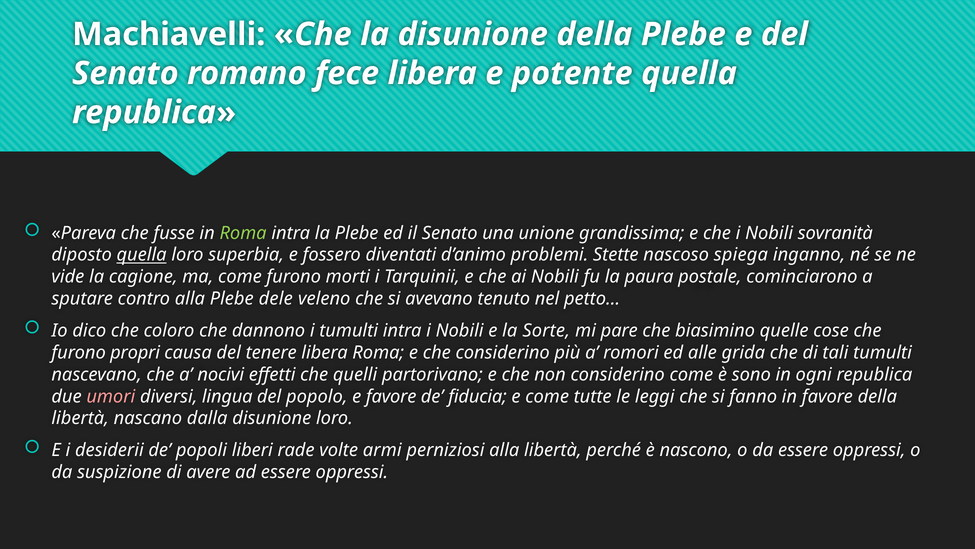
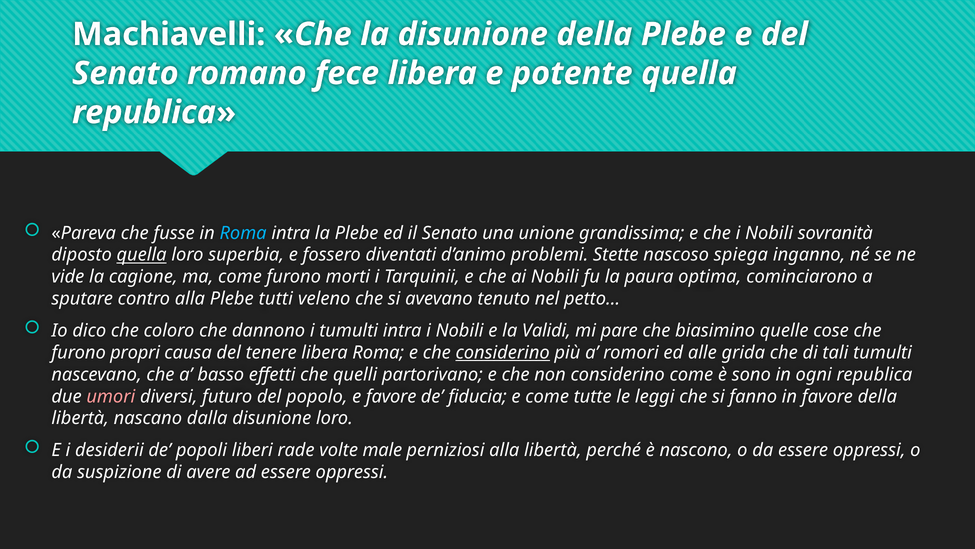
Roma colour: light green -> light blue (243, 233)
postale: postale -> optima (710, 277)
dele: dele -> tutti (276, 299)
Sorte: Sorte -> Validi (546, 330)
considerino underline: none -> present (503, 352)
nocivi: nocivi -> basso (221, 374)
lingua: lingua -> futuro (227, 396)
armi: armi -> male (382, 450)
